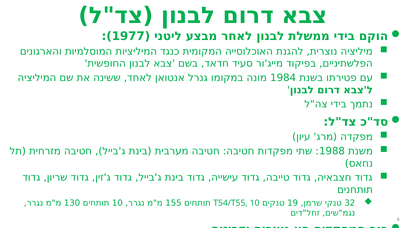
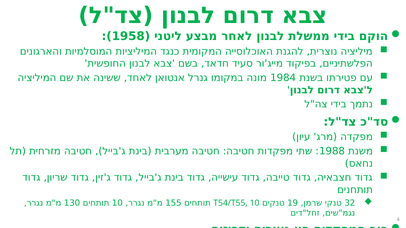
1977: 1977 -> 1958 (128, 36)
